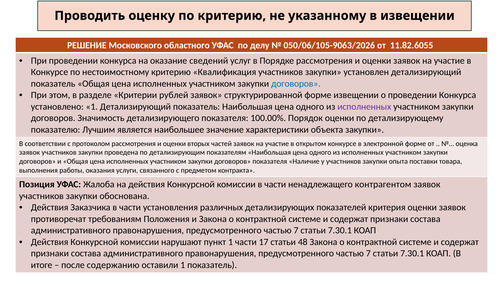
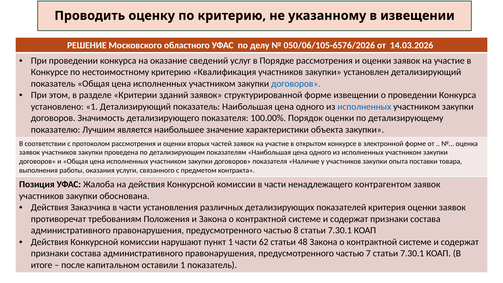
050/06/105-9063/2026: 050/06/105-9063/2026 -> 050/06/105-6576/2026 (329, 45)
11.82.6055: 11.82.6055 -> 14.03.2026 (412, 45)
рублей: рублей -> зданий (174, 95)
исполненных colour: purple -> blue (364, 107)
7: 7 -> 8 (296, 230)
17: 17 -> 62 (264, 242)
содержанию: содержанию -> капитальном (113, 265)
